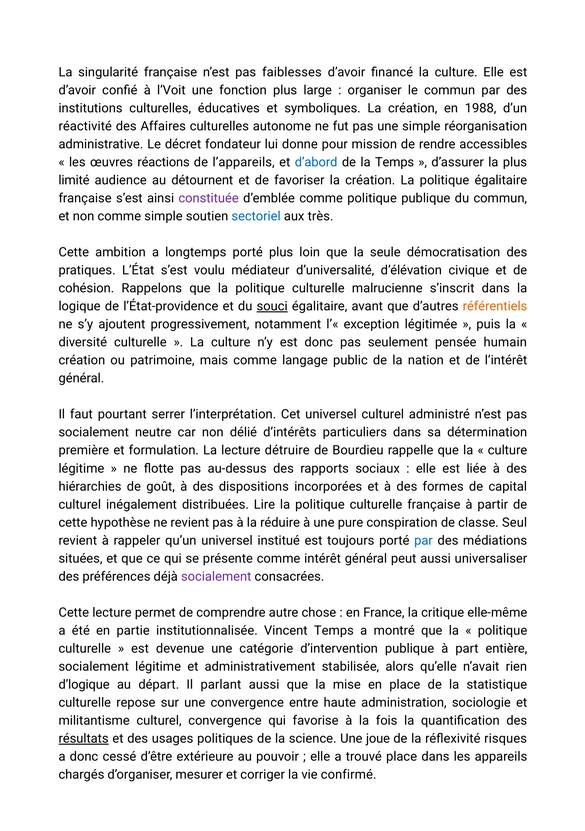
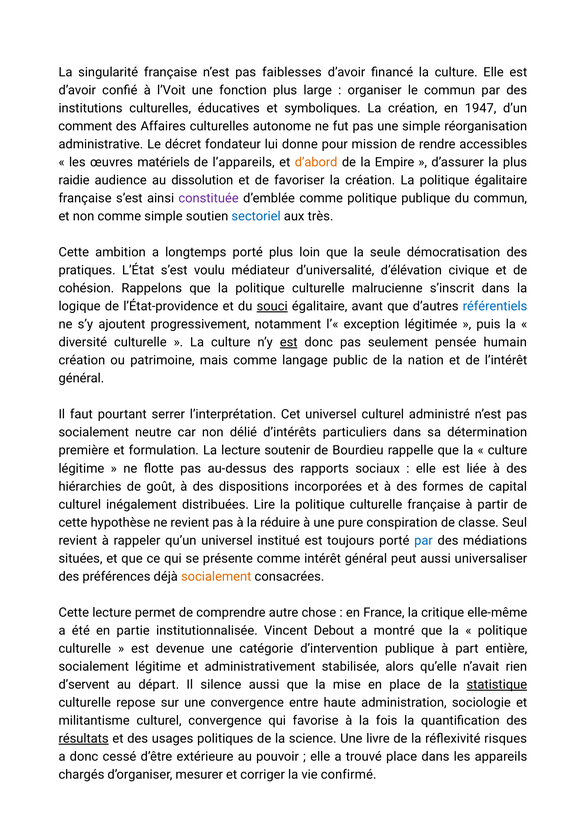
1988: 1988 -> 1947 (481, 108)
réactivité: réactivité -> comment (85, 126)
réactions: réactions -> matériels (164, 162)
d’abord colour: blue -> orange (316, 162)
la Temps: Temps -> Empire (395, 162)
limité: limité -> raidie (74, 180)
détournent: détournent -> dissolution (202, 180)
référentiels colour: orange -> blue (495, 306)
est underline: none -> present (289, 342)
détruire: détruire -> soutenir (287, 450)
socialement colour: purple -> orange (216, 576)
Vincent Temps: Temps -> Debout (334, 630)
d’logique: d’logique -> d’servent (84, 684)
parlant: parlant -> silence (221, 684)
statistique underline: none -> present (497, 684)
joue: joue -> livre (378, 738)
